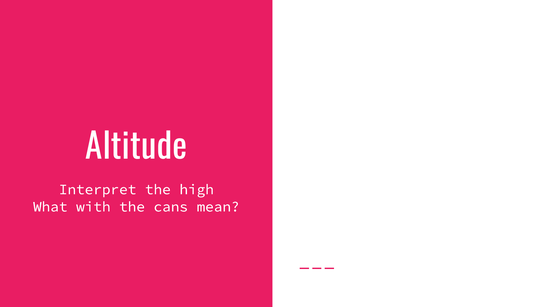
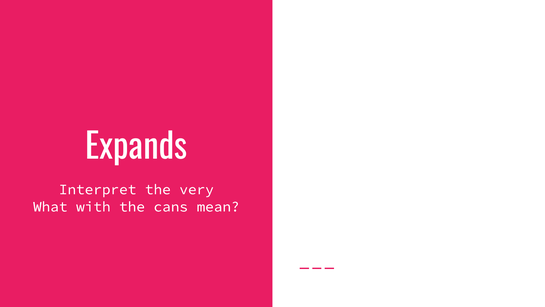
Altitude: Altitude -> Expands (136, 147)
high: high -> very (197, 189)
